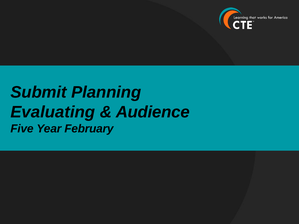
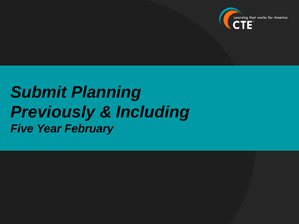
Evaluating: Evaluating -> Previously (53, 112)
Audience: Audience -> Including (153, 112)
